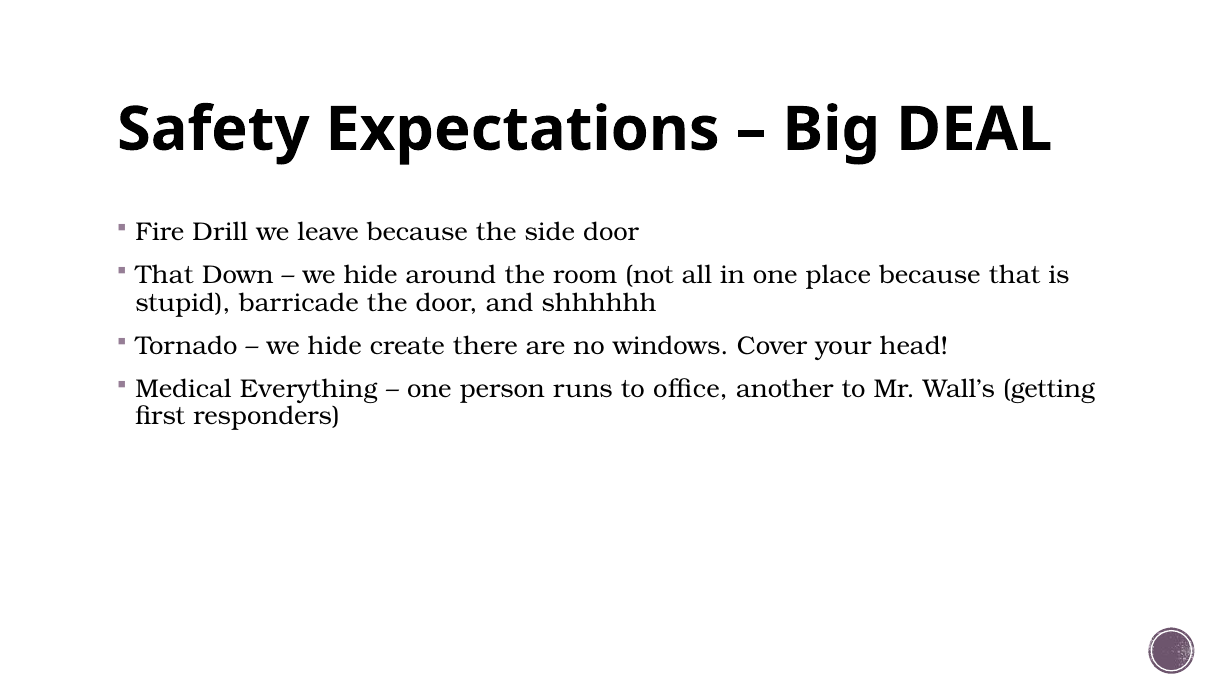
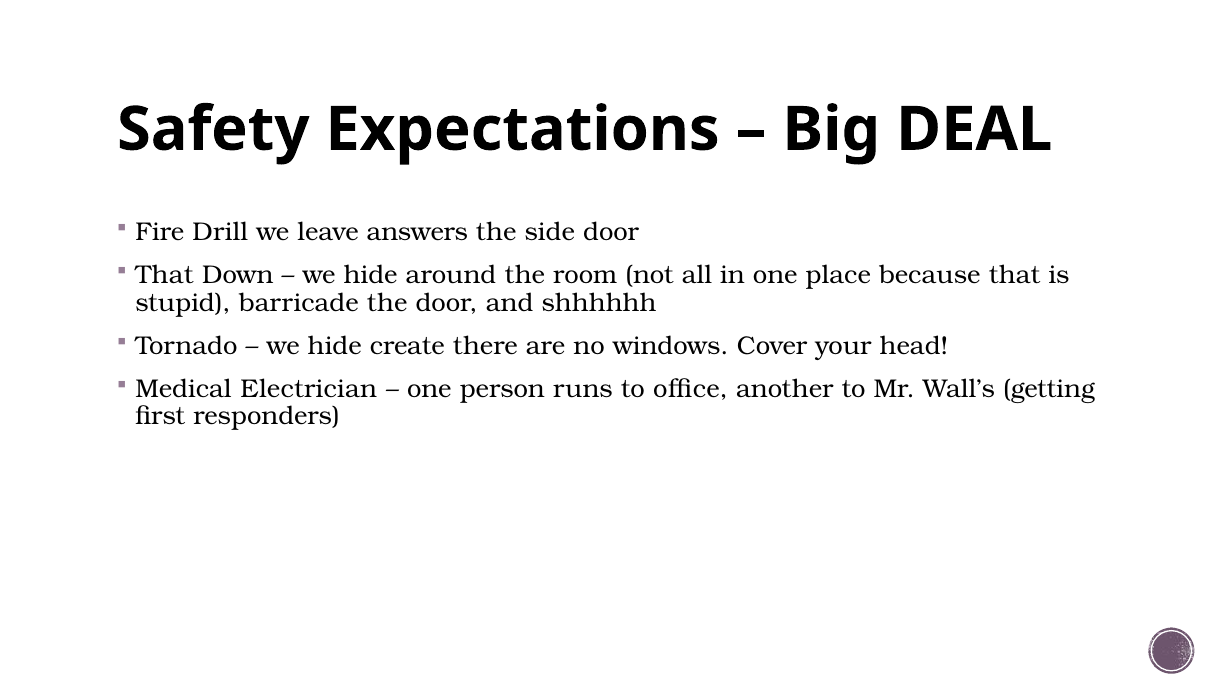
leave because: because -> answers (417, 232)
Everything: Everything -> Electrician (309, 388)
